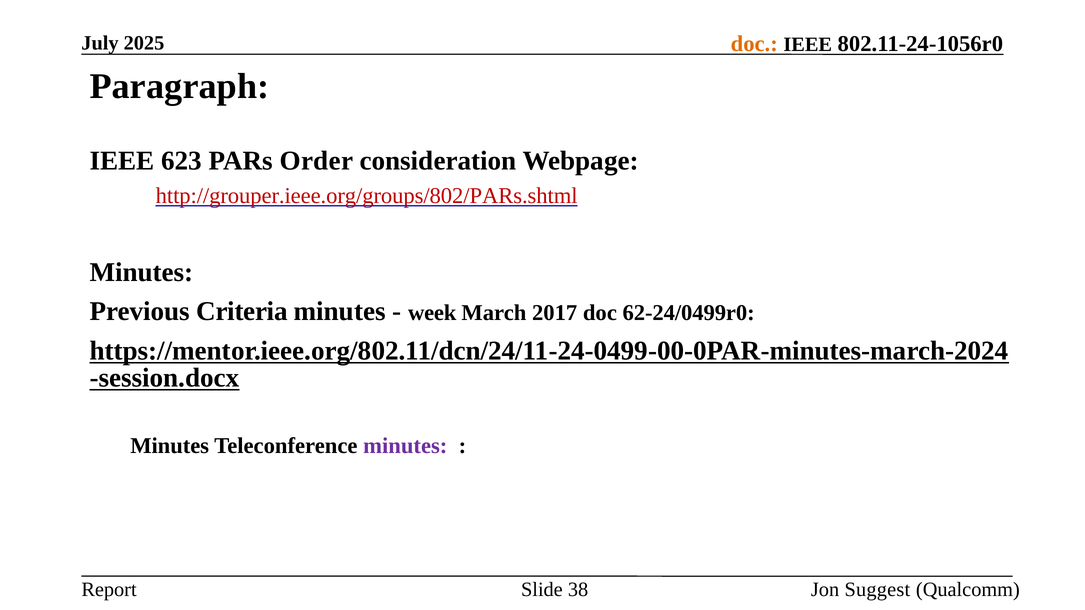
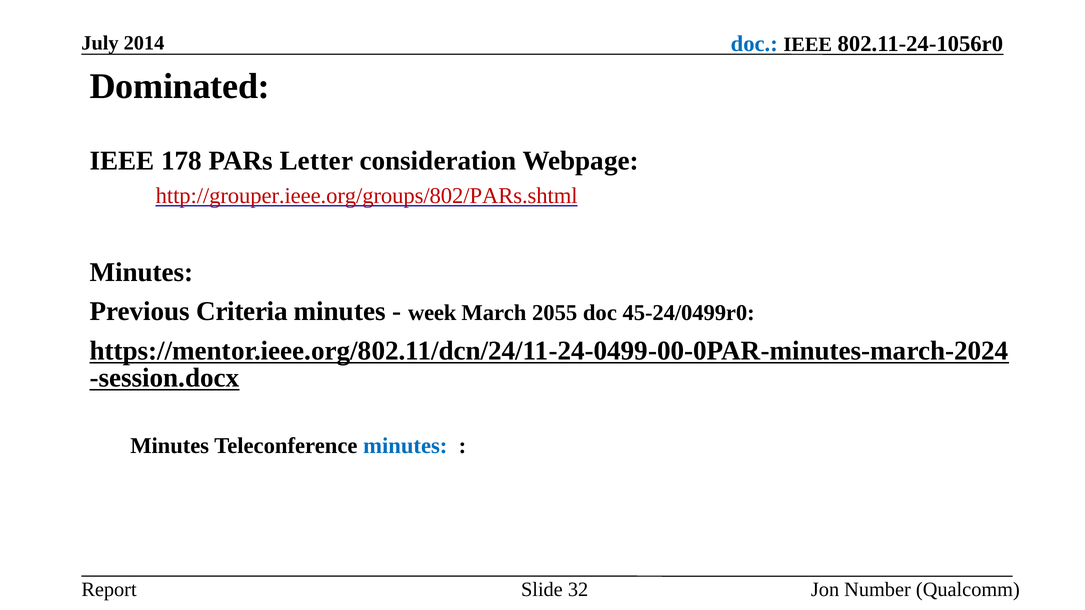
doc colour: orange -> blue (754, 44)
2025: 2025 -> 2014 (144, 43)
Paragraph: Paragraph -> Dominated (180, 86)
623: 623 -> 178 (182, 161)
Order: Order -> Letter (316, 161)
2017: 2017 -> 2055 (555, 313)
62-24/0499r0: 62-24/0499r0 -> 45-24/0499r0 (689, 313)
minutes colour: purple -> blue (405, 446)
38: 38 -> 32 (578, 590)
Suggest: Suggest -> Number (877, 590)
